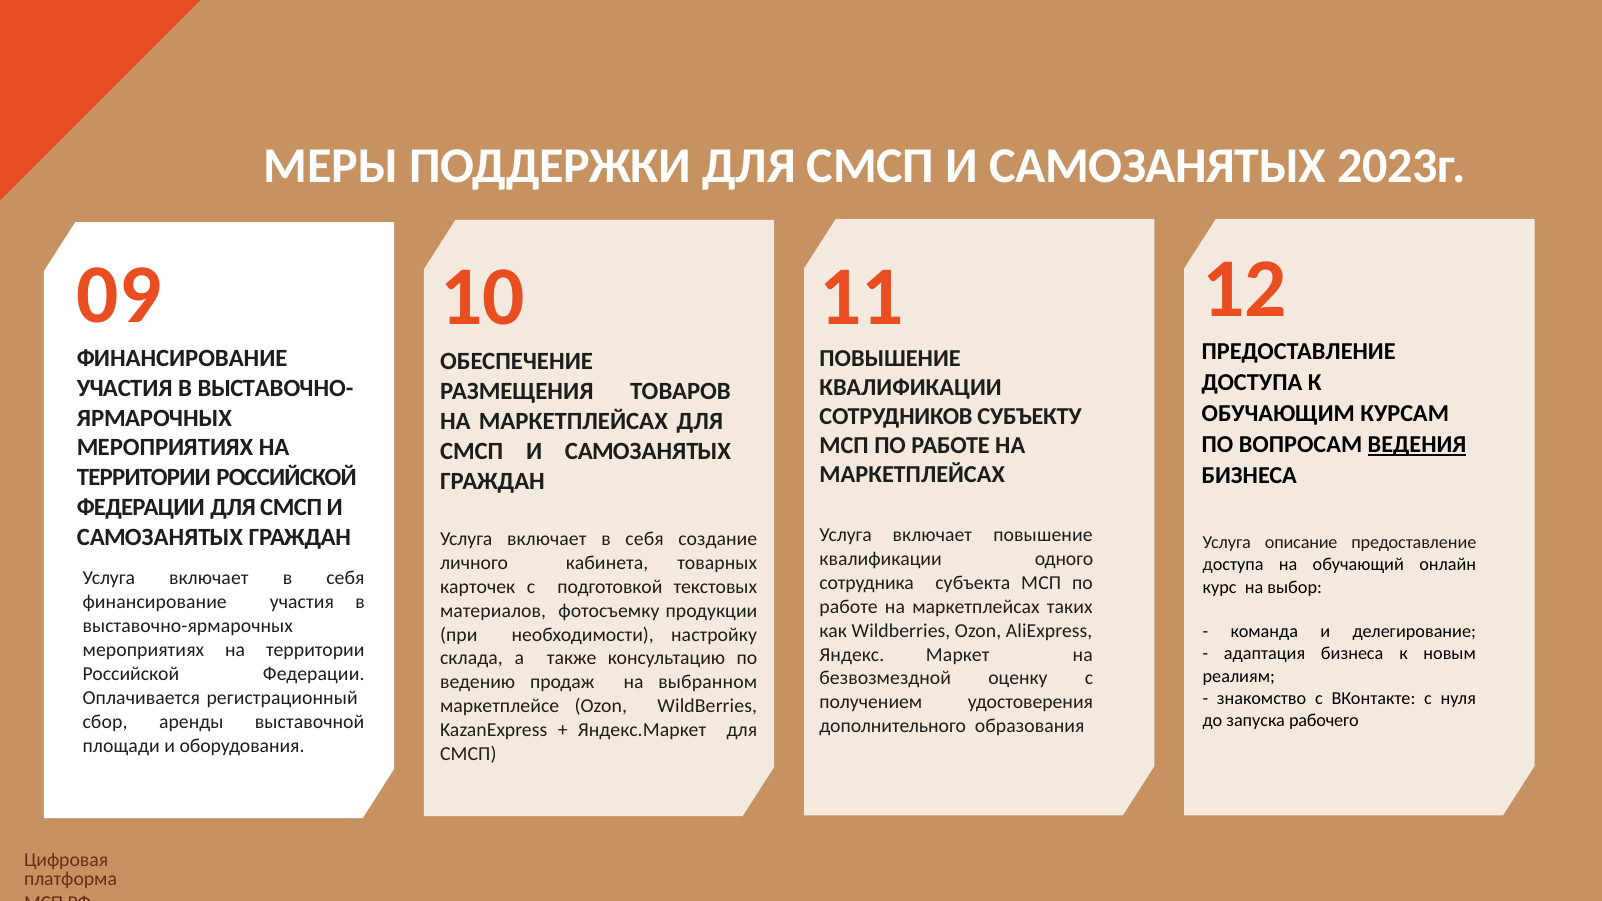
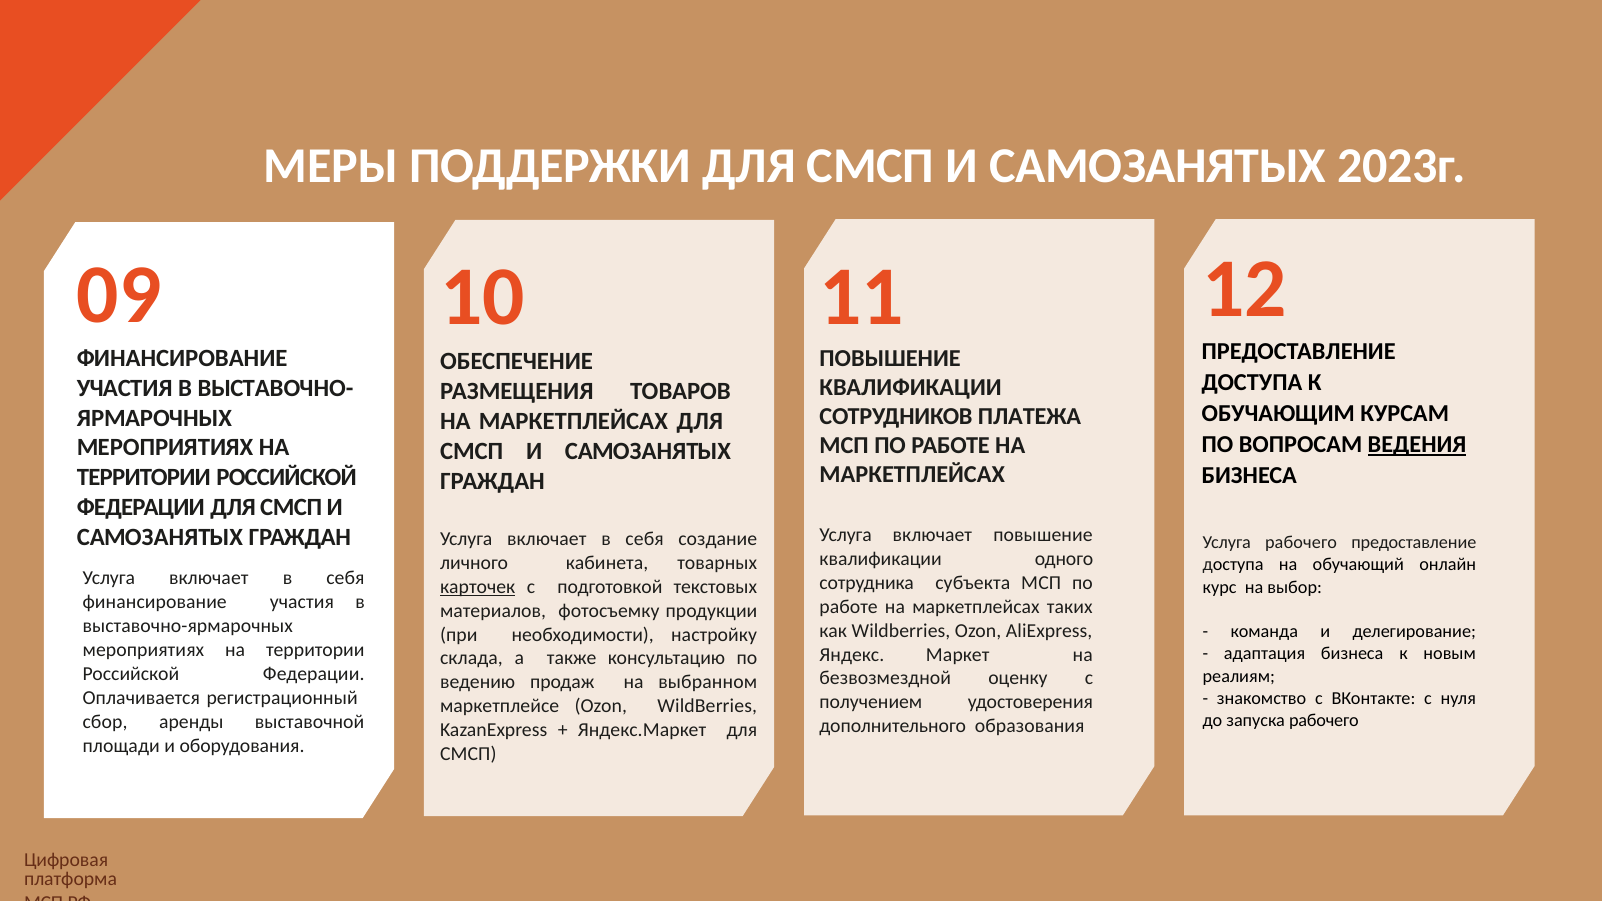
СУБЪЕКТУ: СУБЪЕКТУ -> ПЛАТЕЖА (1030, 417)
Услуга описание: описание -> рабочего (1301, 543)
карточек underline: none -> present (478, 587)
